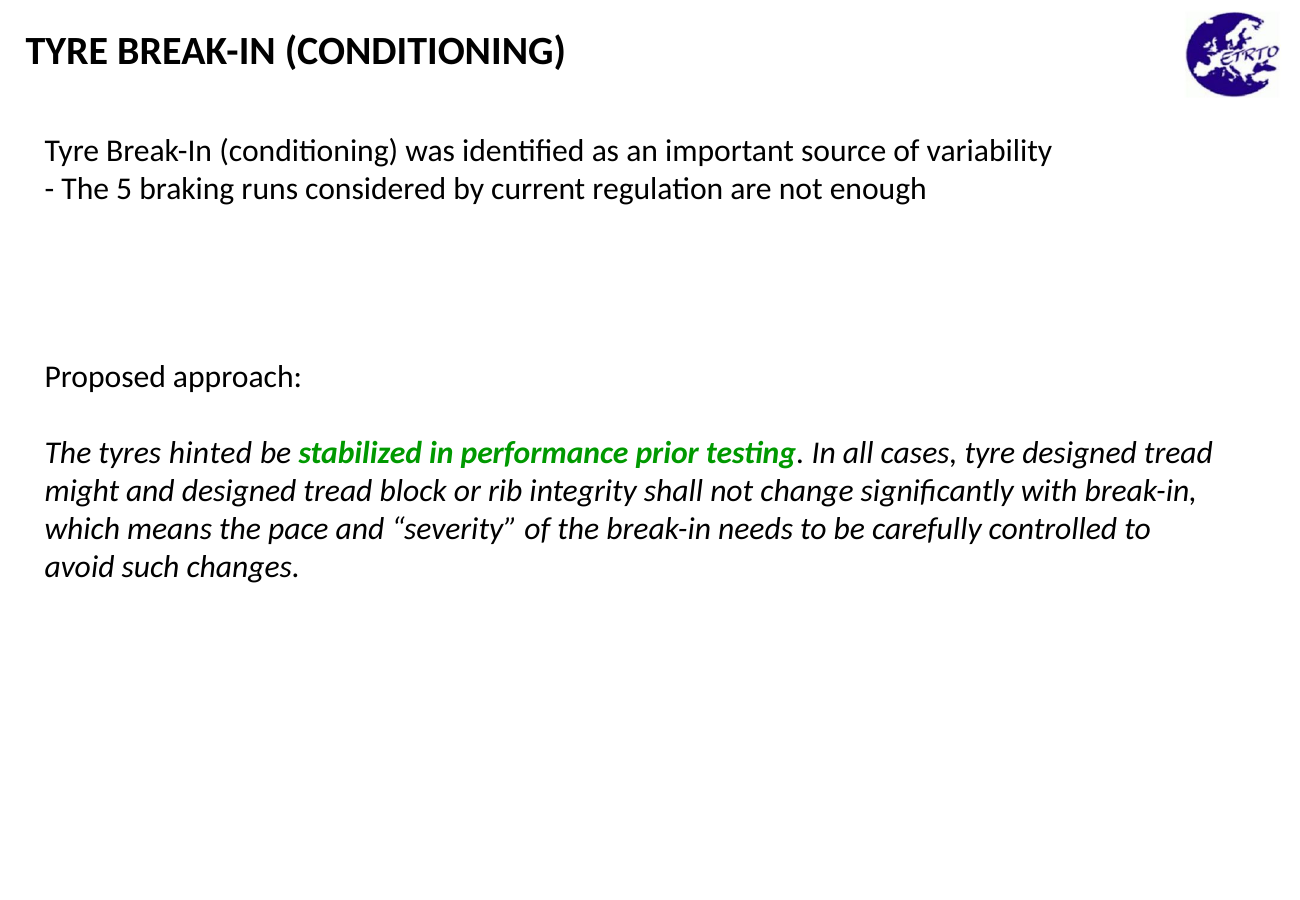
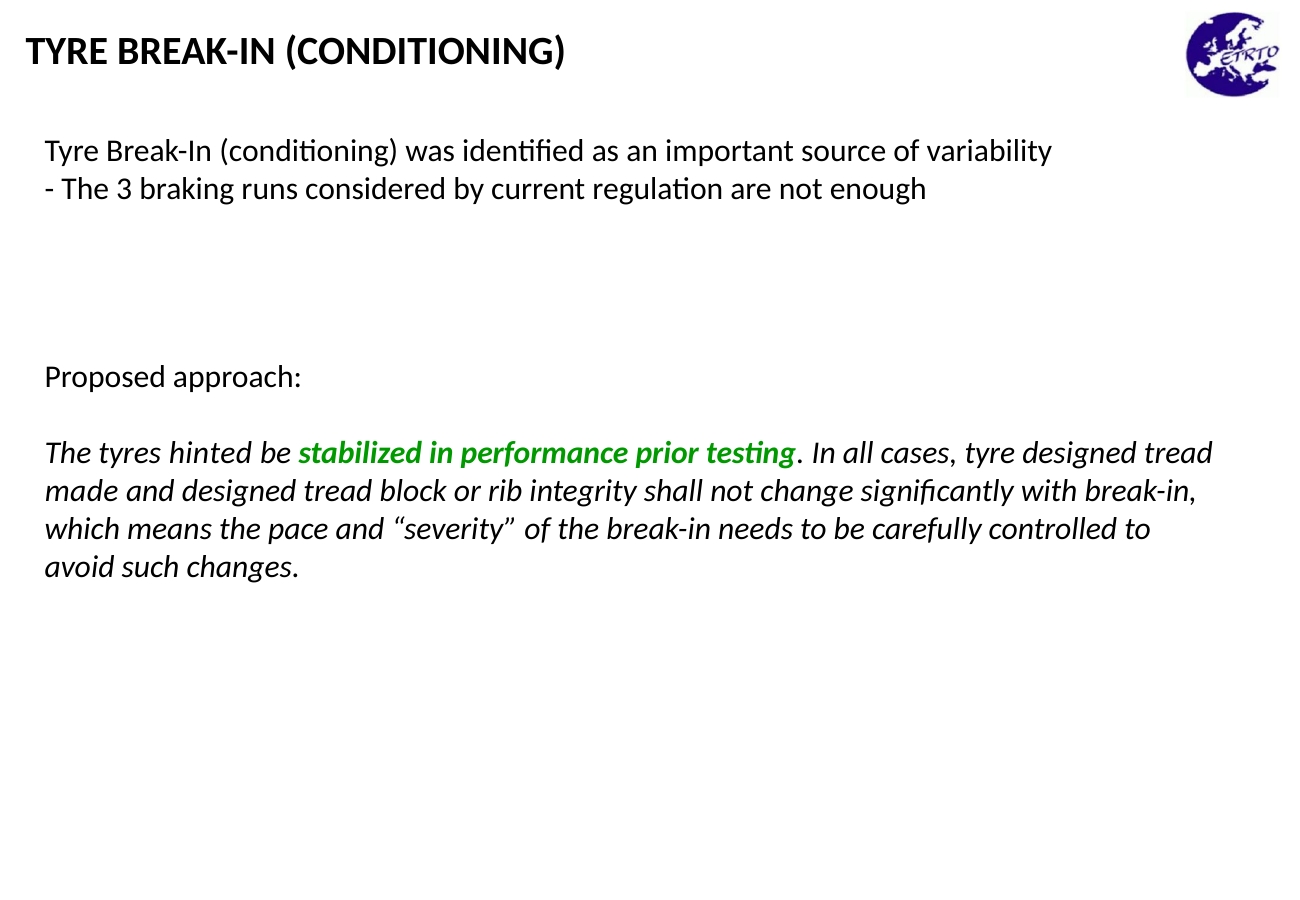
5: 5 -> 3 (124, 189)
might: might -> made (82, 491)
